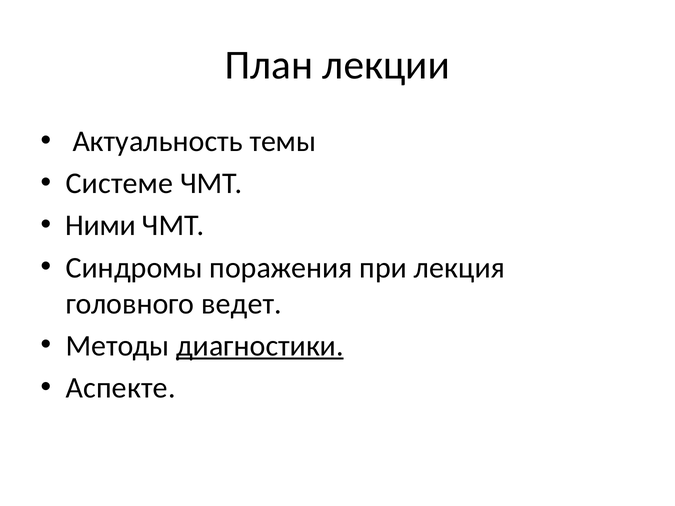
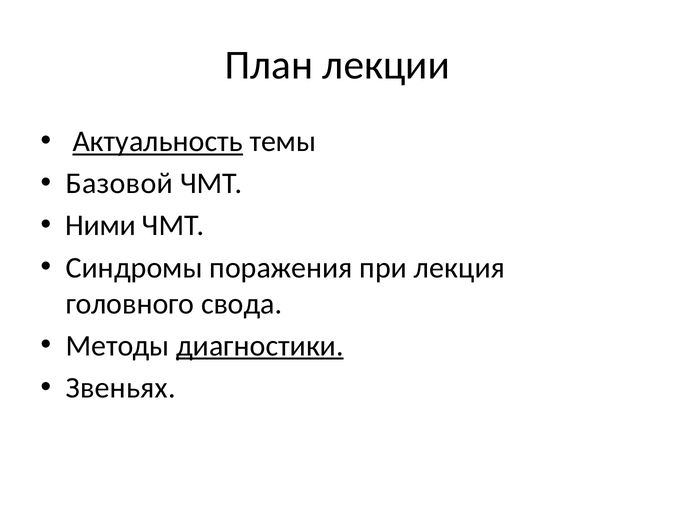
Актуальность underline: none -> present (158, 142)
Системе: Системе -> Базовой (119, 184)
ведет: ведет -> свода (242, 304)
Аспекте: Аспекте -> Звеньях (121, 388)
